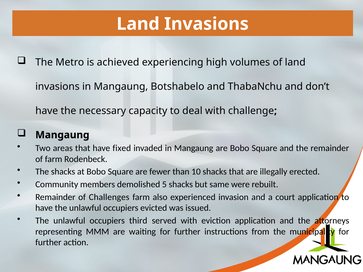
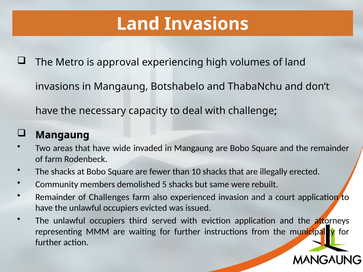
achieved: achieved -> approval (118, 62)
fixed: fixed -> wide (122, 148)
